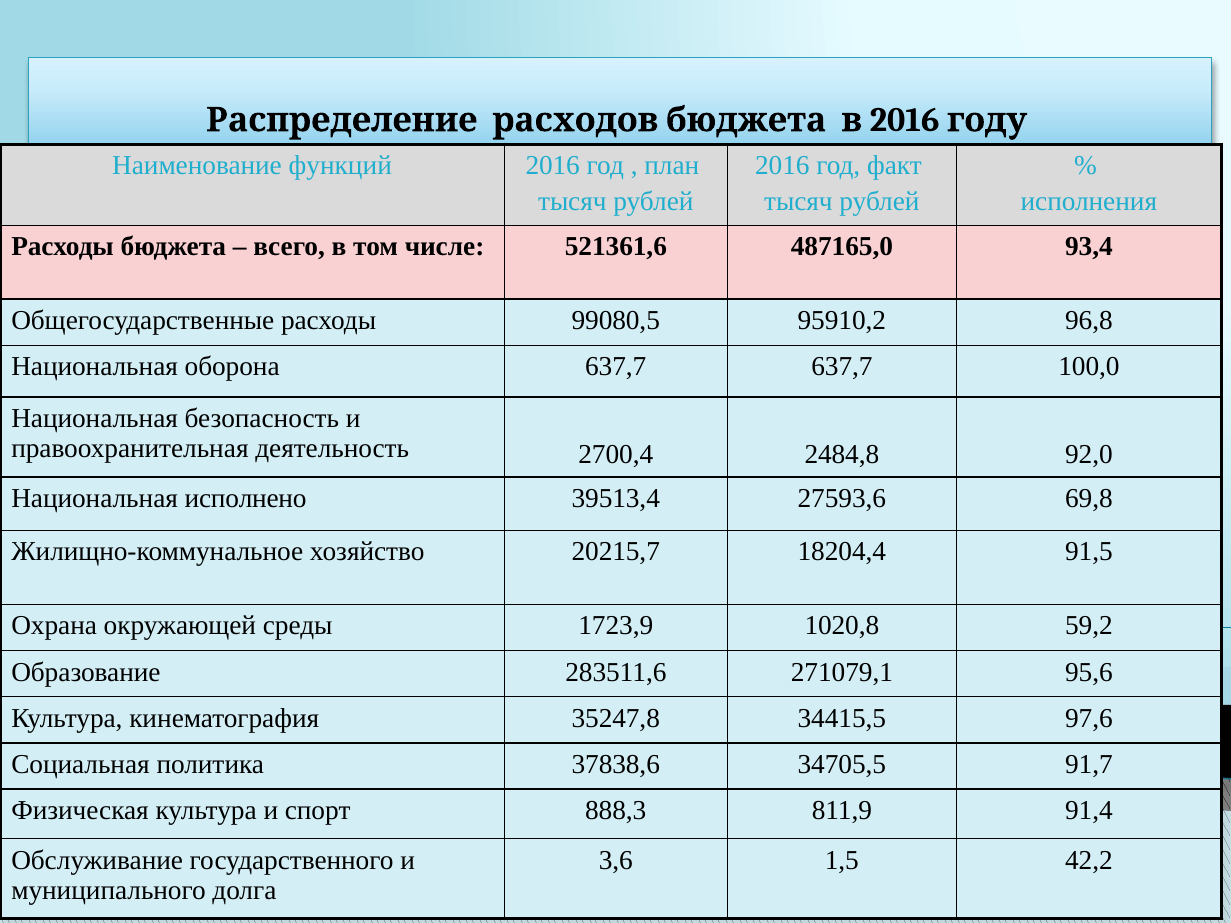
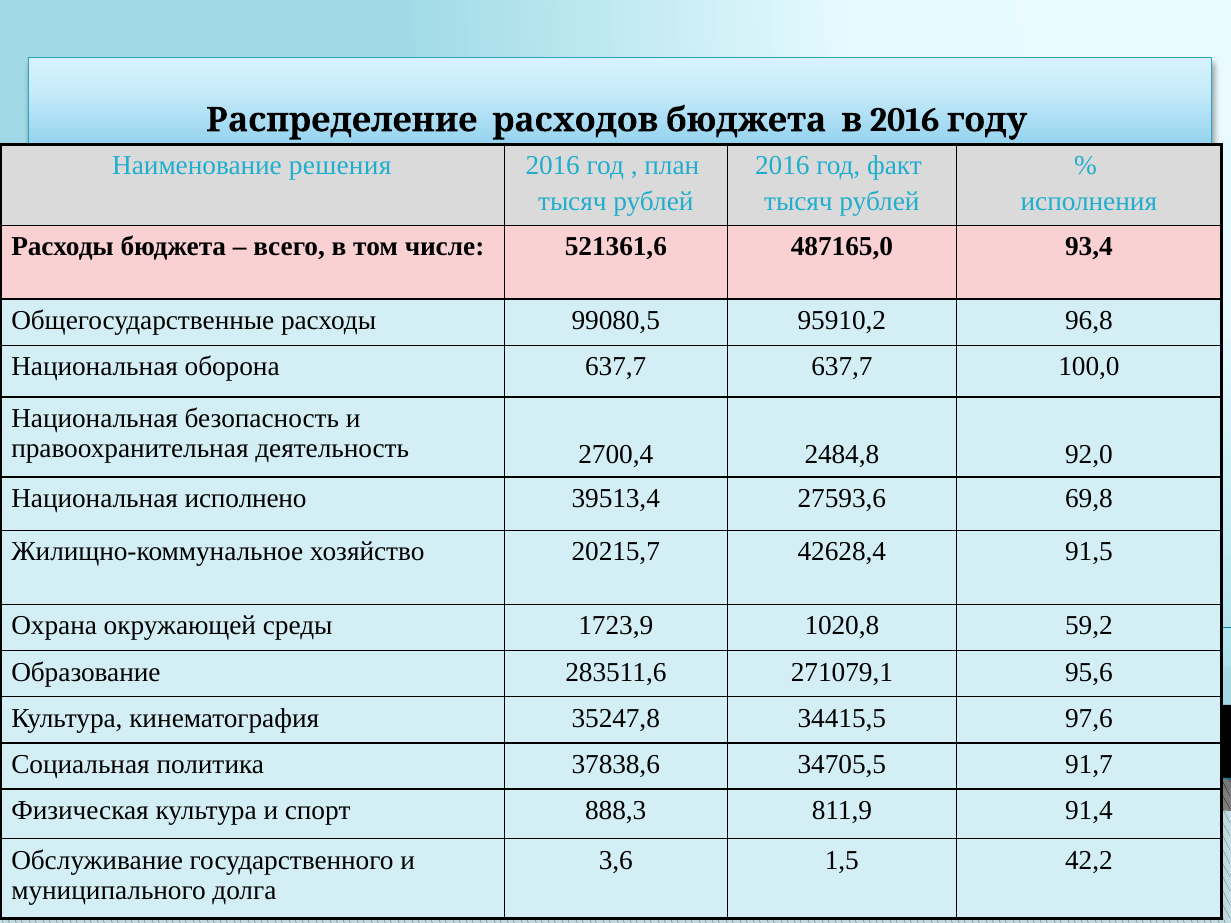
функций: функций -> решения (340, 166)
18204,4: 18204,4 -> 42628,4 (842, 552)
